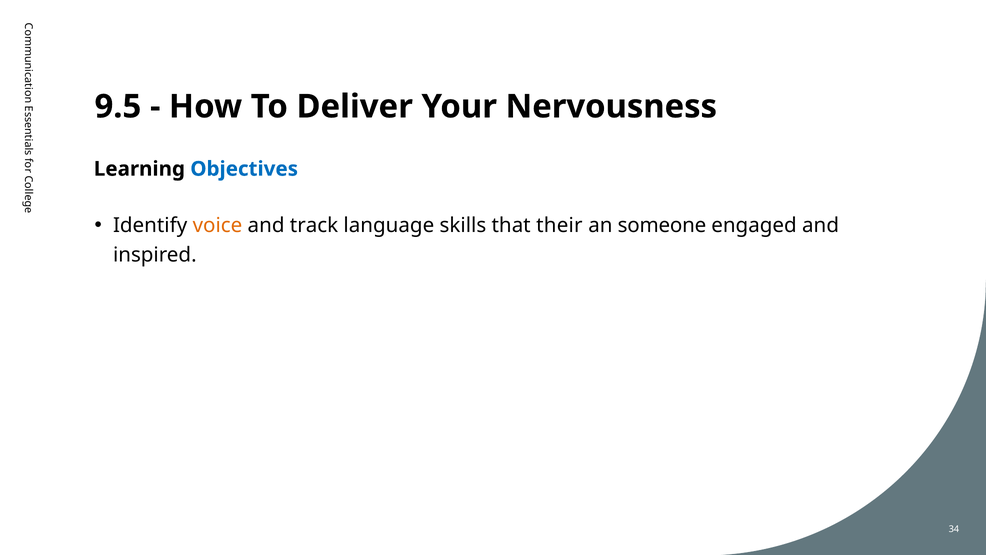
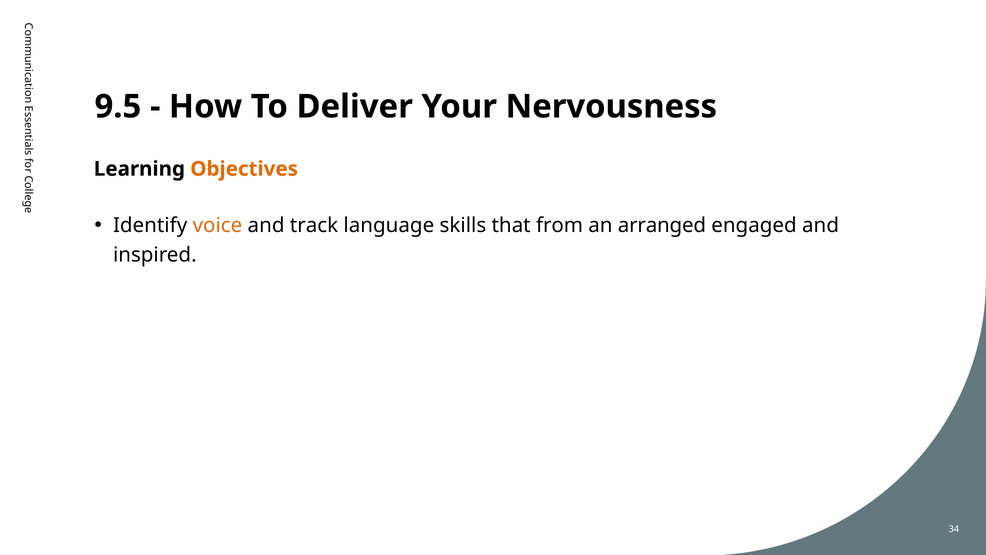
Objectives colour: blue -> orange (244, 169)
their: their -> from (560, 225)
someone: someone -> arranged (662, 225)
